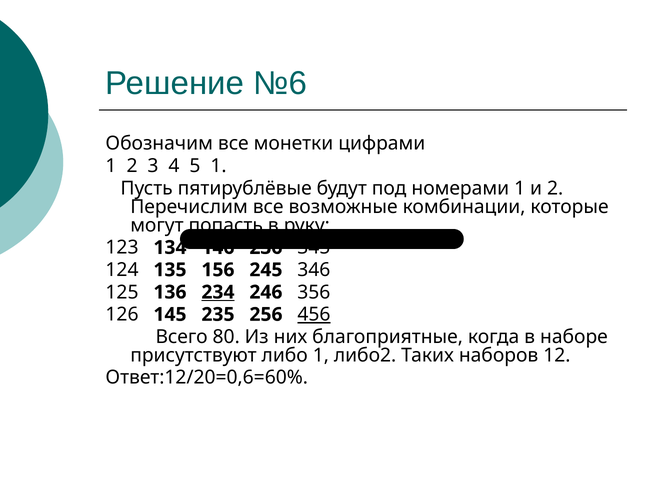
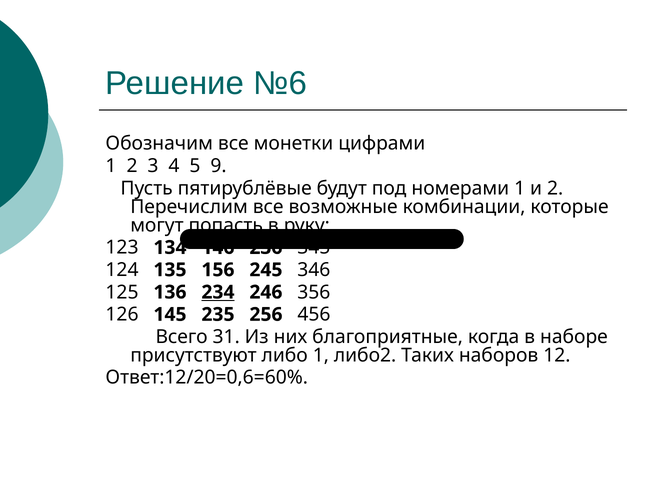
5 1: 1 -> 9 (219, 166)
456 underline: present -> none (314, 314)
80: 80 -> 31 (226, 337)
